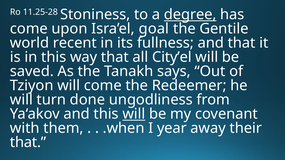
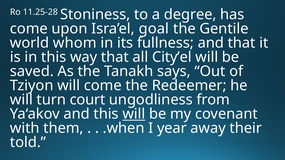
degree underline: present -> none (190, 15)
recent: recent -> whom (75, 43)
done: done -> court (88, 100)
that: that -> told (28, 143)
